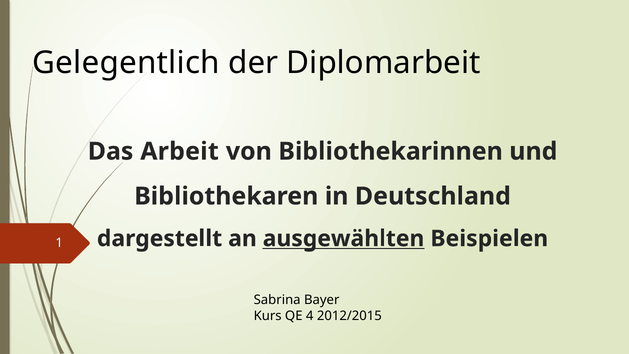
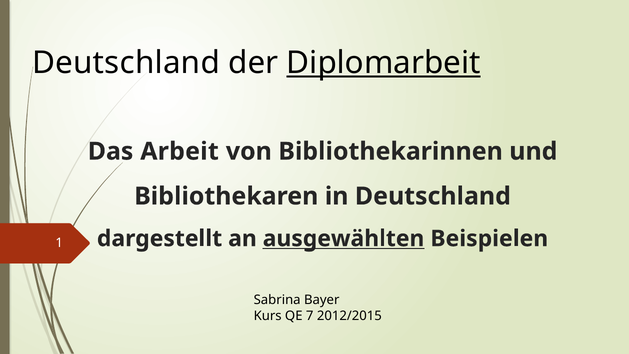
Gelegentlich: Gelegentlich -> Deutschland (126, 63)
Diplomarbeit underline: none -> present (384, 63)
4: 4 -> 7 (310, 316)
